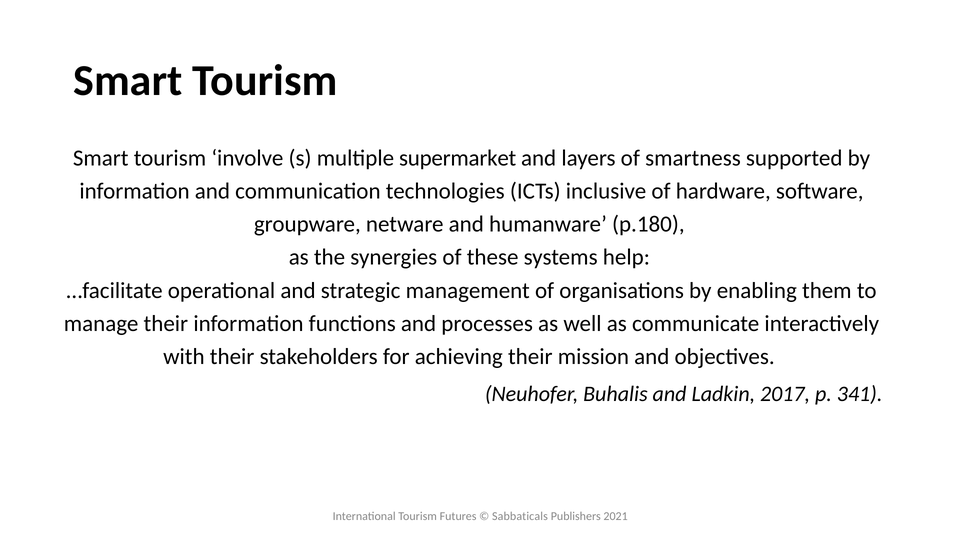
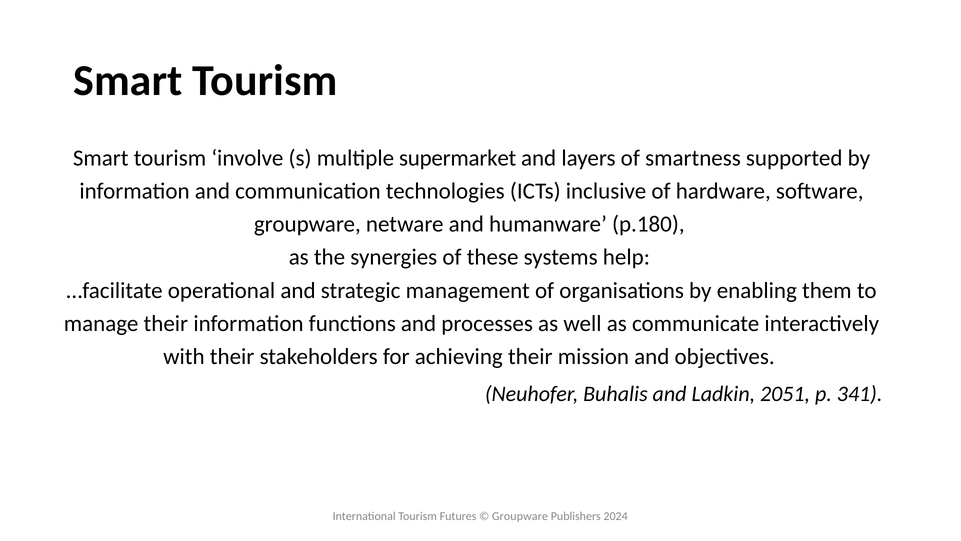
2017: 2017 -> 2051 (785, 393)
Sabbaticals: Sabbaticals -> Groupware (520, 516)
2021: 2021 -> 2024 (616, 516)
